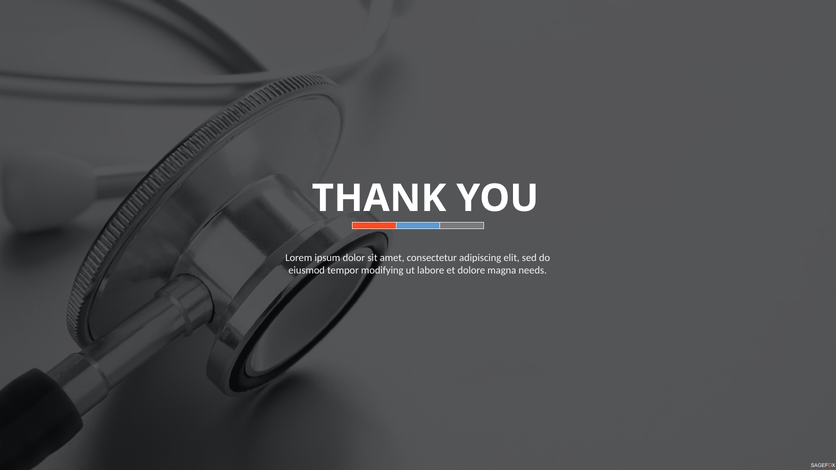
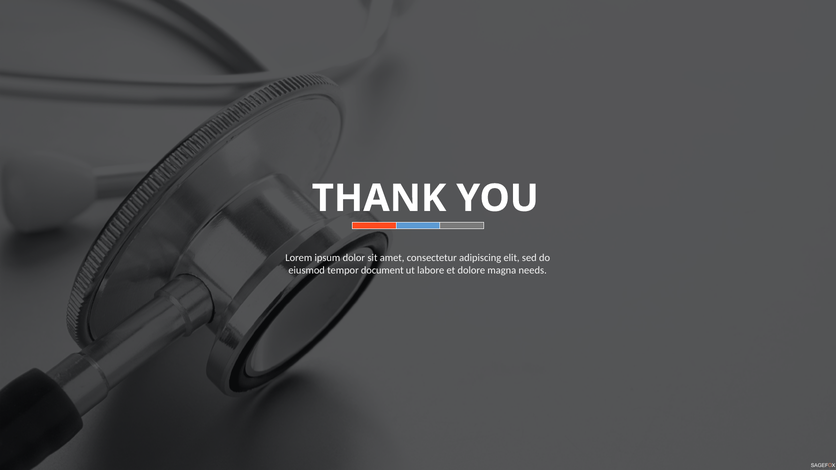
modifying: modifying -> document (382, 271)
